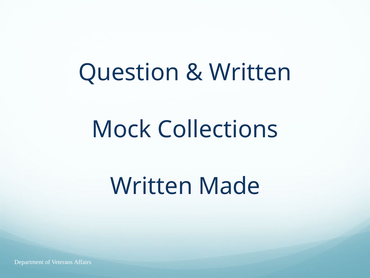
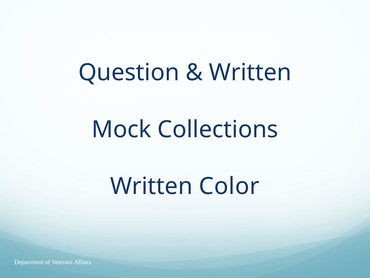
Made: Made -> Color (229, 186)
